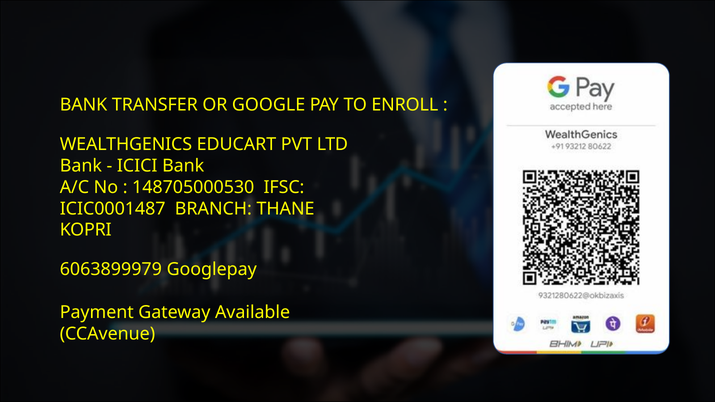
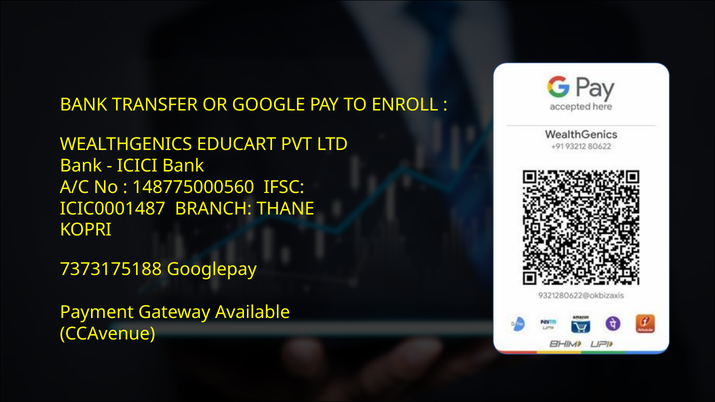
148705000530: 148705000530 -> 148775000560 (193, 187)
6063899979: 6063899979 -> 7373175188 (111, 270)
